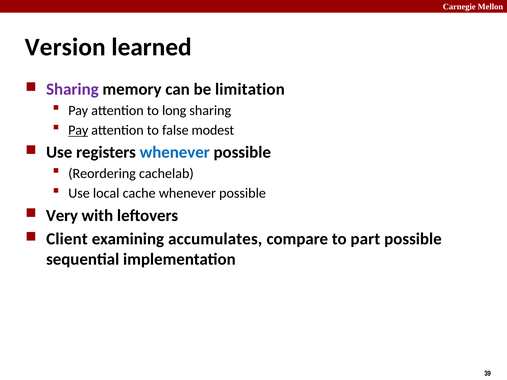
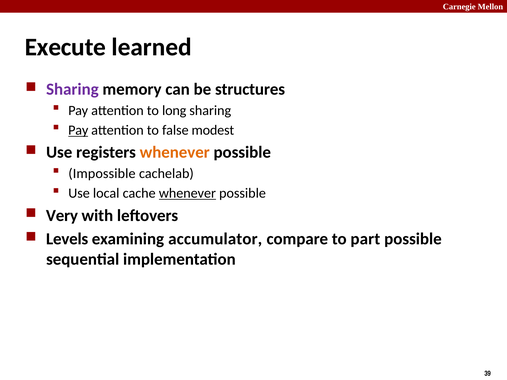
Version: Version -> Execute (65, 47)
limitation: limitation -> structures (250, 89)
whenever colour: blue -> orange (175, 152)
Reordering: Reordering -> Impossible (102, 174)
whenever underline: none -> present (187, 193)
Client: Client -> Levels (67, 239)
accumulates: accumulates -> accumulator (215, 239)
